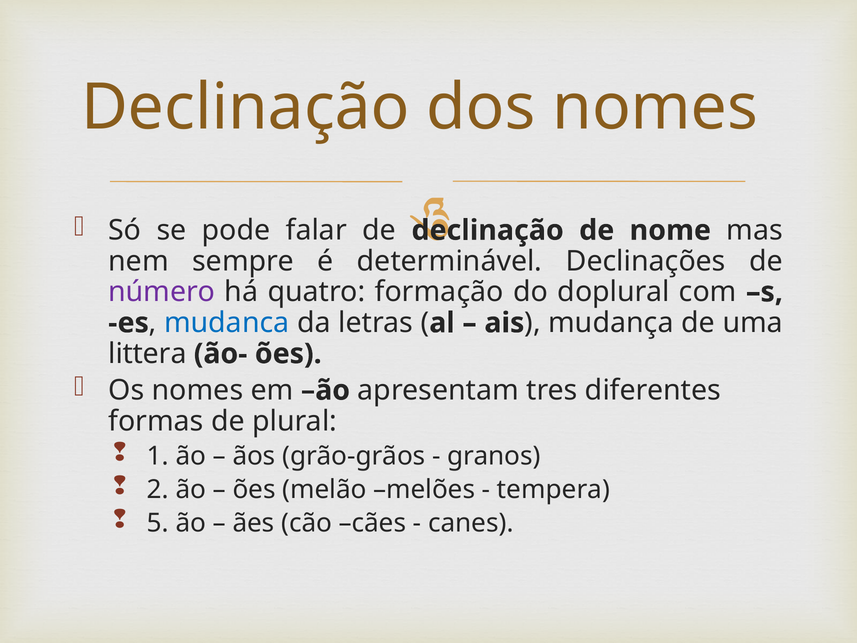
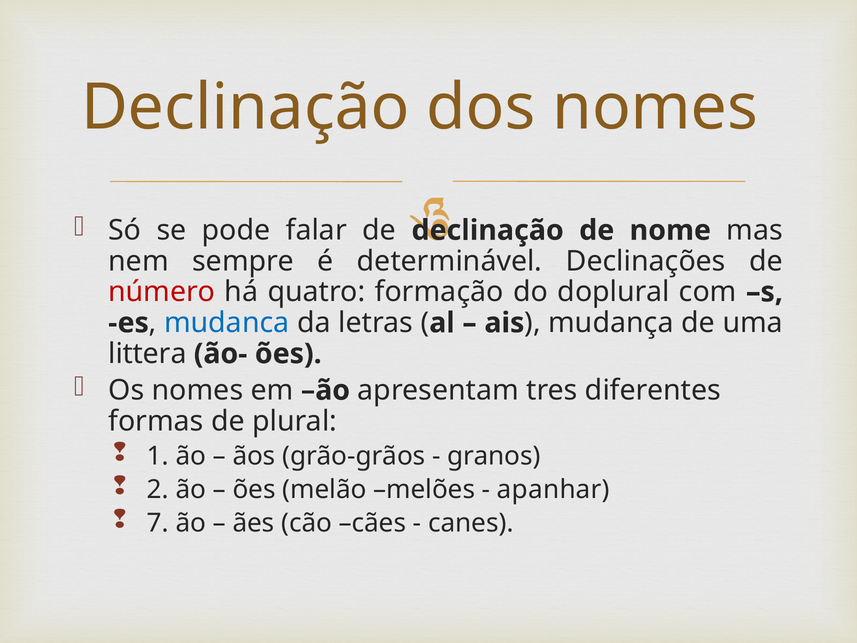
número colour: purple -> red (162, 292)
tempera: tempera -> apanhar (553, 489)
5: 5 -> 7 (158, 523)
